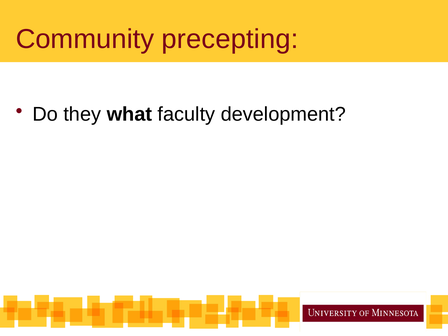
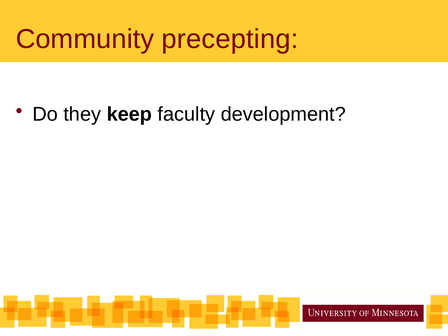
what: what -> keep (129, 114)
